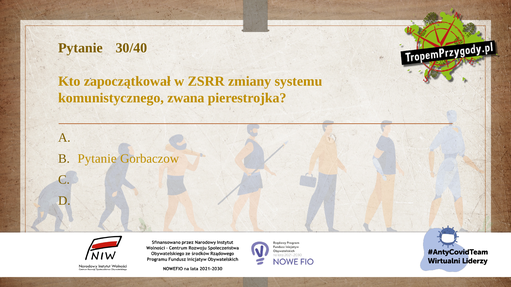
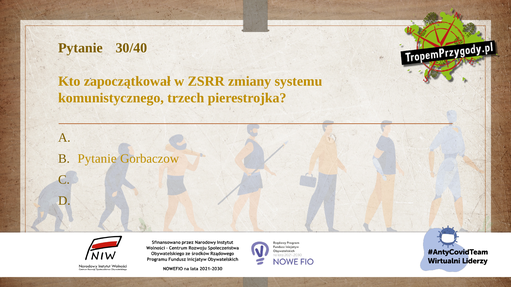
zwana: zwana -> trzech (186, 98)
